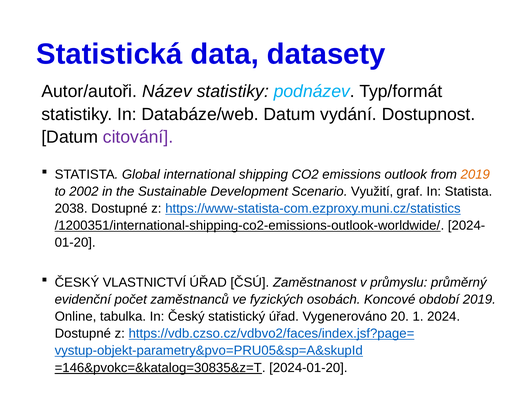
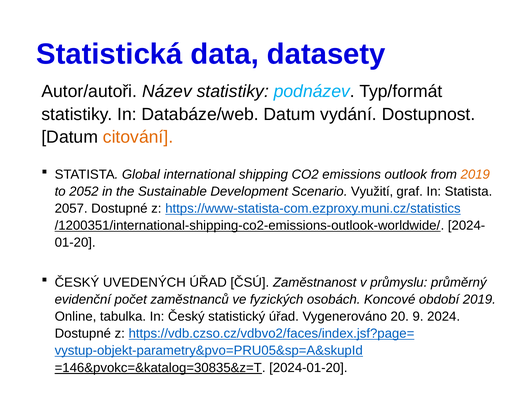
citování colour: purple -> orange (138, 137)
2002: 2002 -> 2052 (84, 191)
2038: 2038 -> 2057 (71, 209)
VLASTNICTVÍ: VLASTNICTVÍ -> UVEDENÝCH (144, 283)
1: 1 -> 9 (418, 317)
